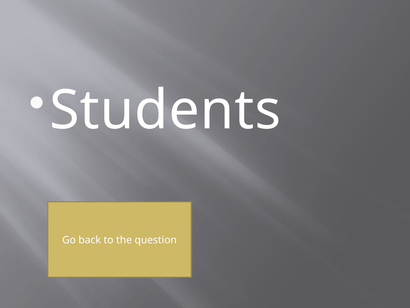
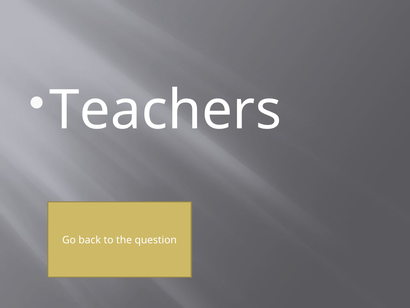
Students: Students -> Teachers (165, 110)
